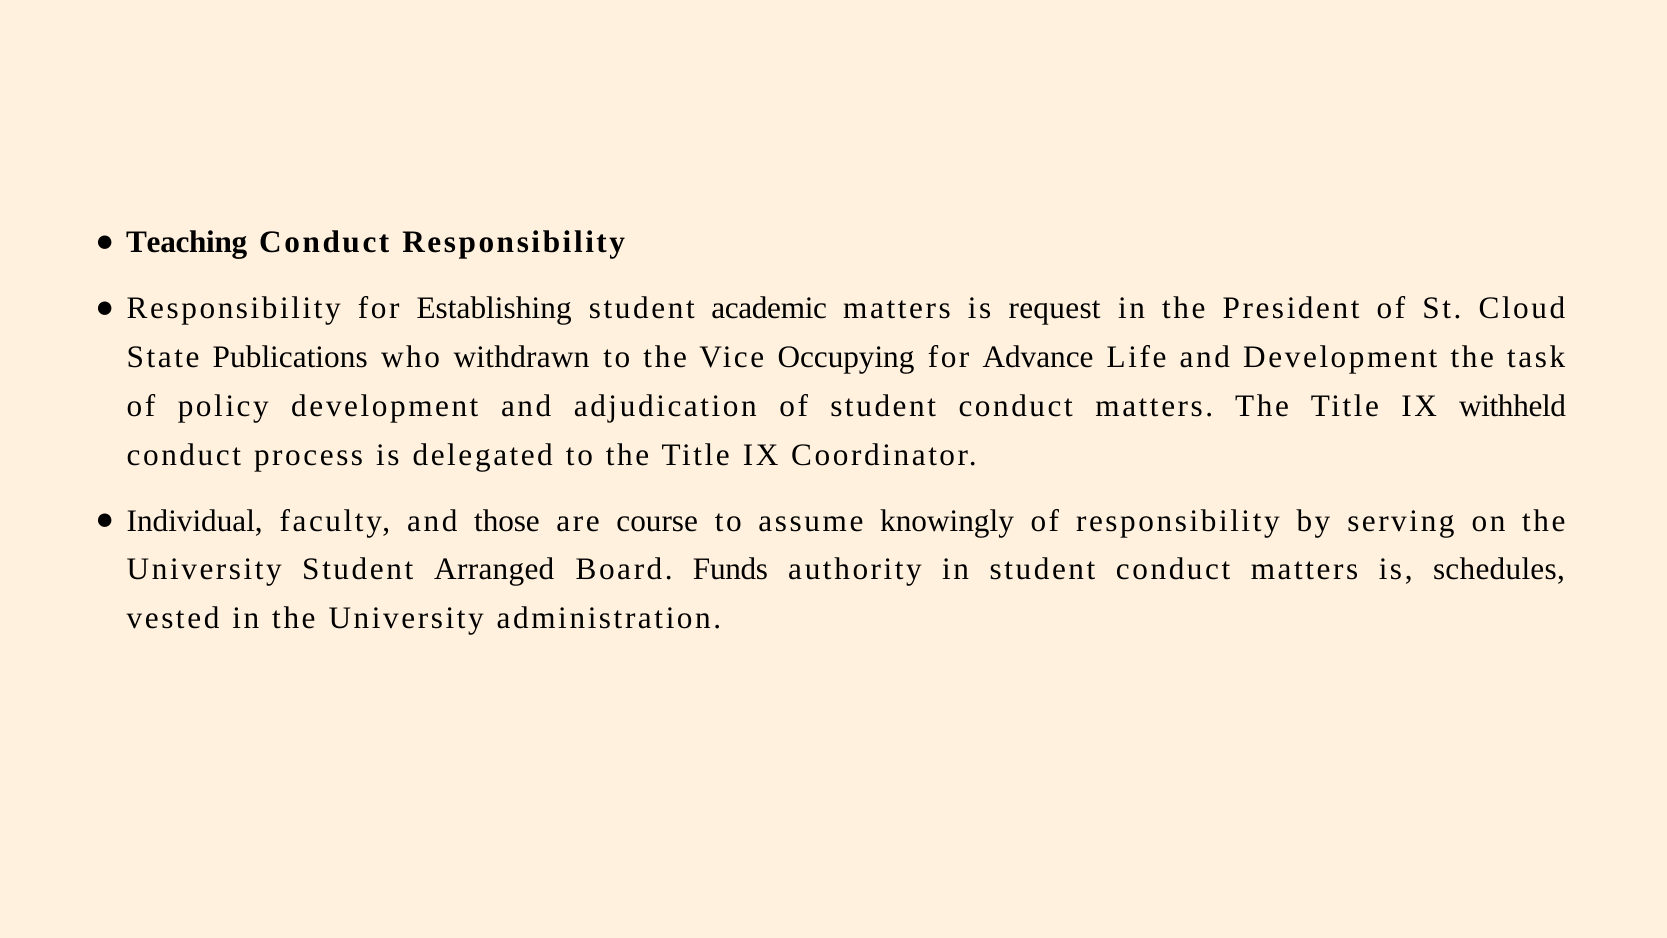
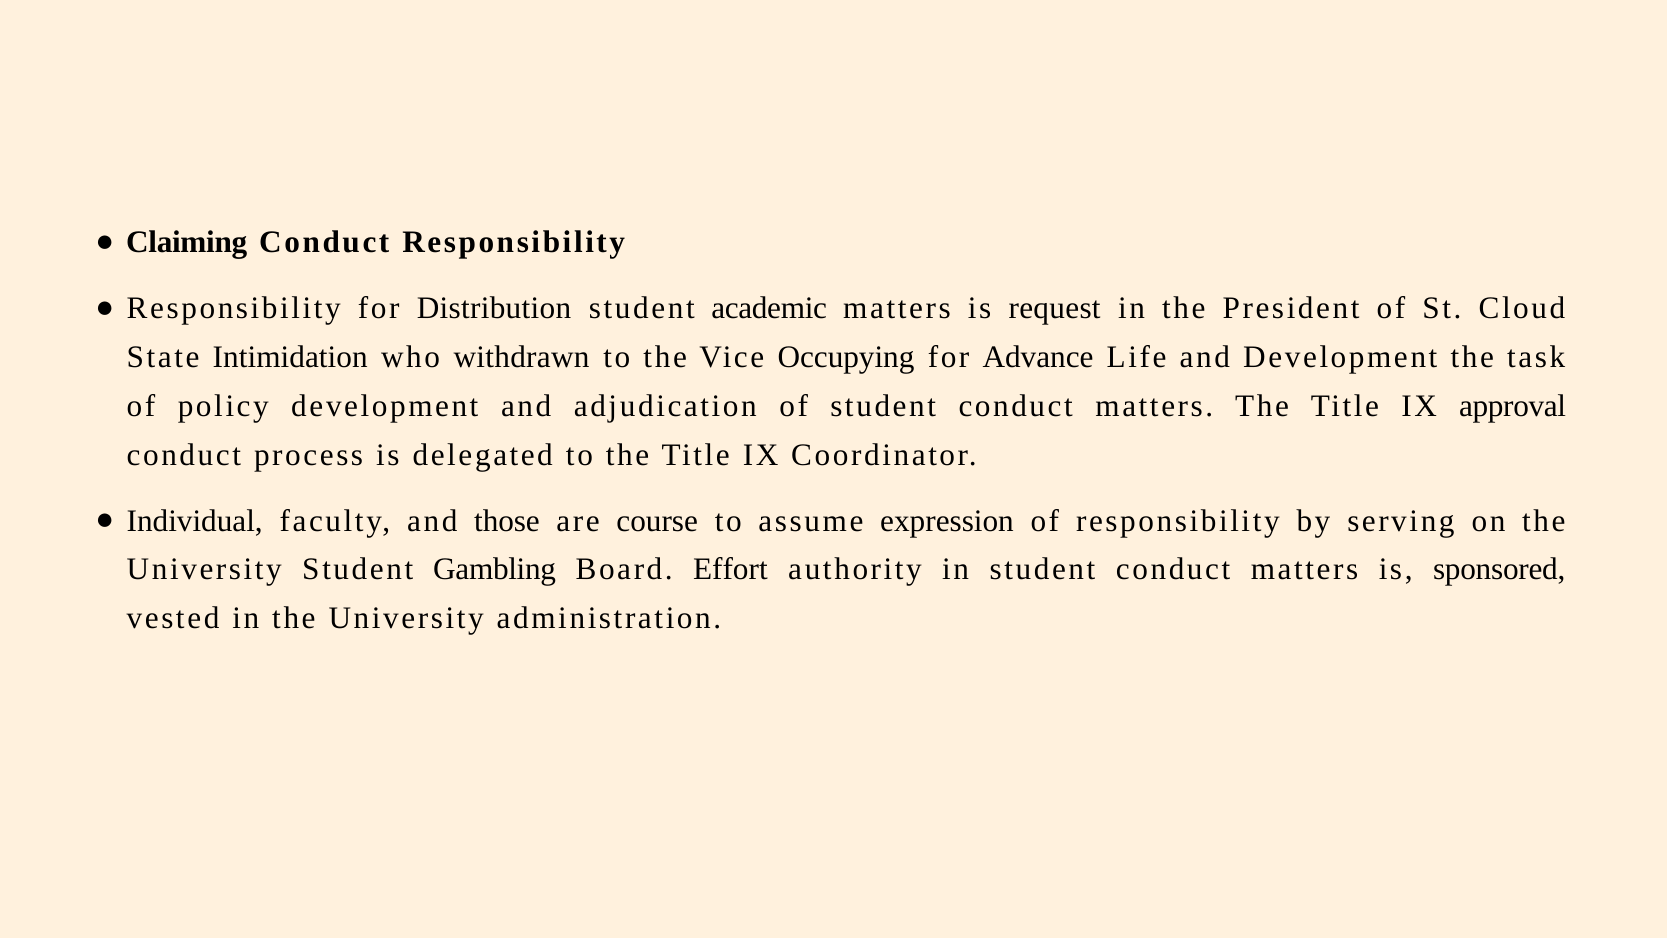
Teaching: Teaching -> Claiming (187, 242)
Establishing: Establishing -> Distribution (494, 308)
Publications: Publications -> Intimidation (290, 357)
withheld: withheld -> approval (1513, 406)
knowingly: knowingly -> expression (947, 521)
Arranged: Arranged -> Gambling (495, 569)
Funds: Funds -> Effort (730, 569)
schedules: schedules -> sponsored (1499, 569)
